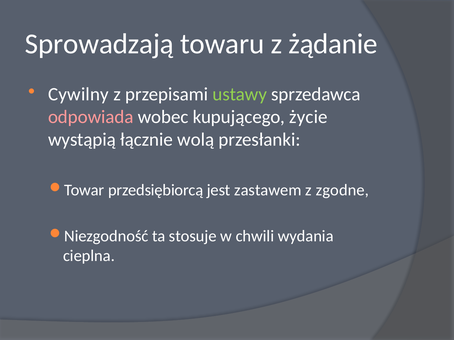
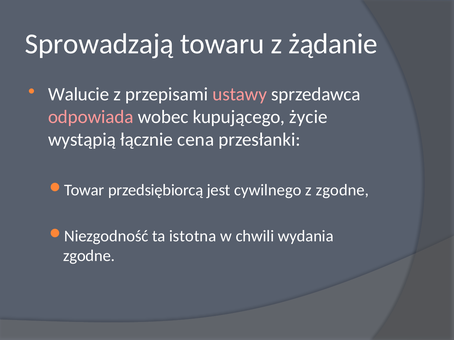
Cywilny: Cywilny -> Walucie (79, 94)
ustawy colour: light green -> pink (240, 94)
wolą: wolą -> cena (196, 140)
zastawem: zastawem -> cywilnego (268, 191)
stosuje: stosuje -> istotna (193, 236)
cieplna: cieplna -> zgodne (89, 256)
